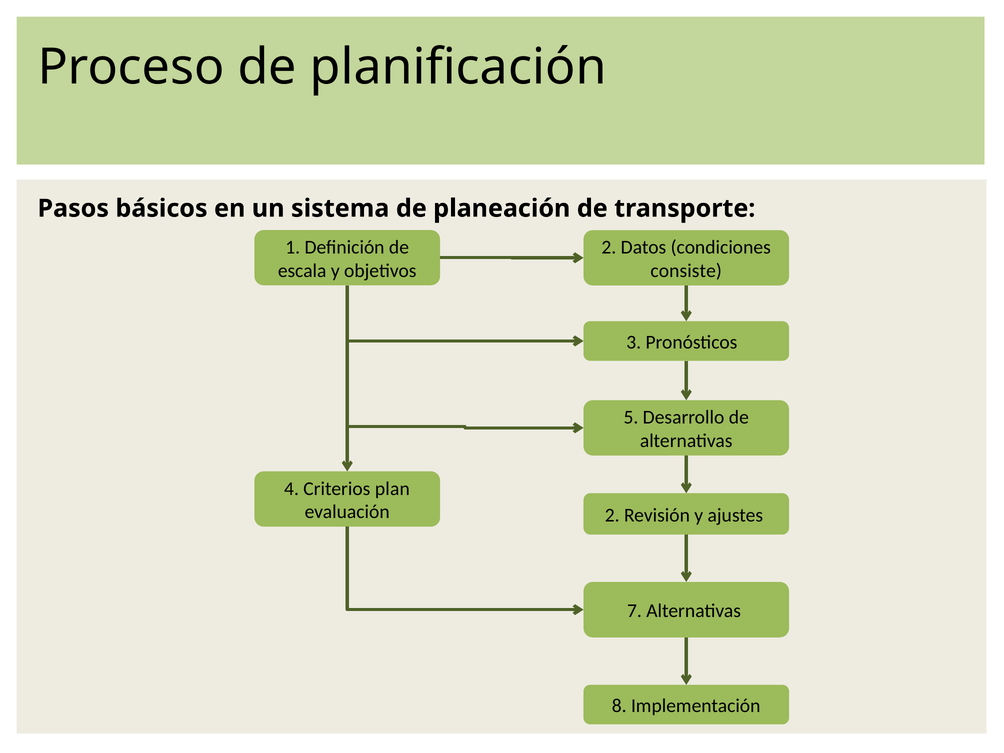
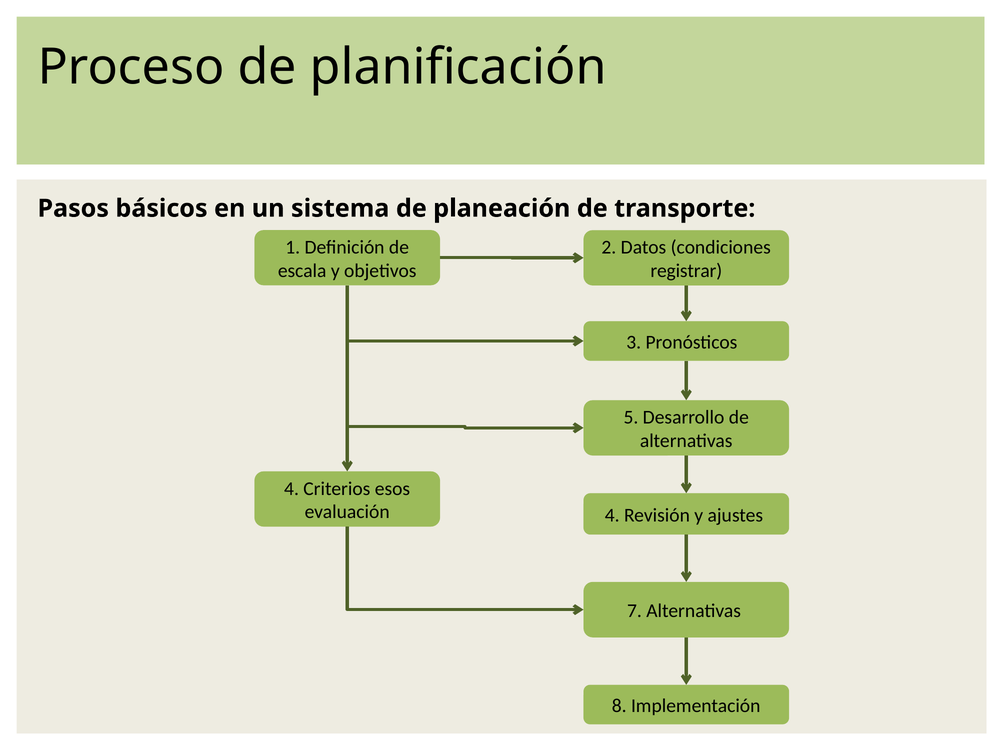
consiste: consiste -> registrar (686, 271)
plan: plan -> esos (392, 489)
evaluación 2: 2 -> 4 (612, 515)
